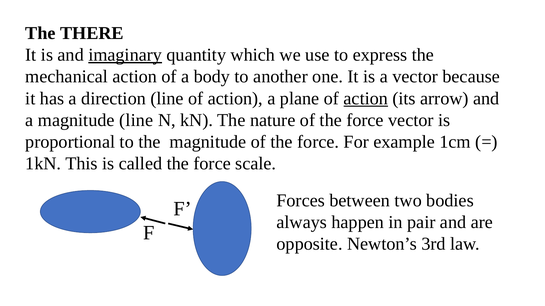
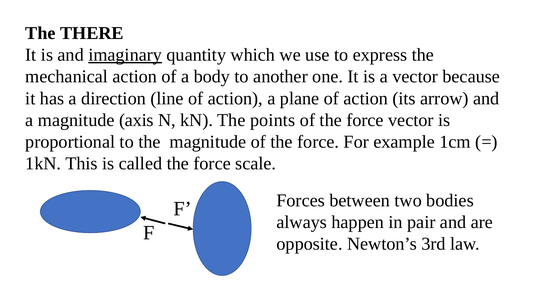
action underline: present -> none (366, 99)
magnitude line: line -> axis (136, 120)
nature: nature -> points (273, 120)
